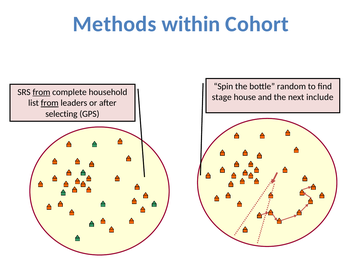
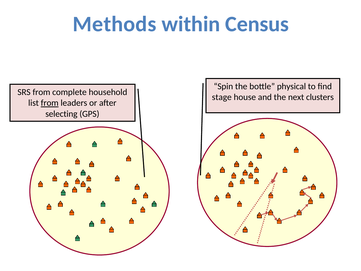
Cohort: Cohort -> Census (257, 24)
random: random -> physical (291, 86)
from underline: present -> none (41, 92)
include: include -> clusters (320, 97)
